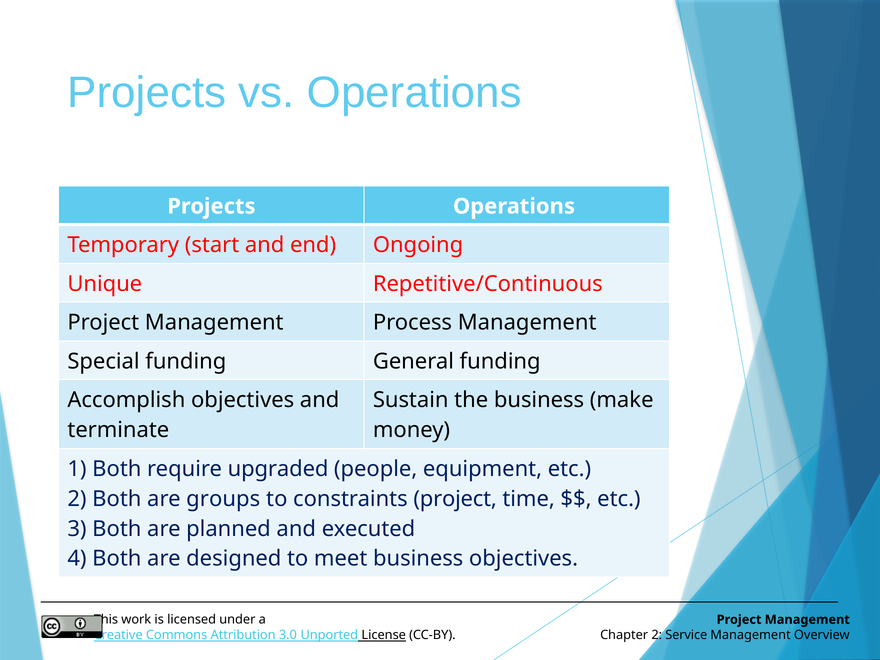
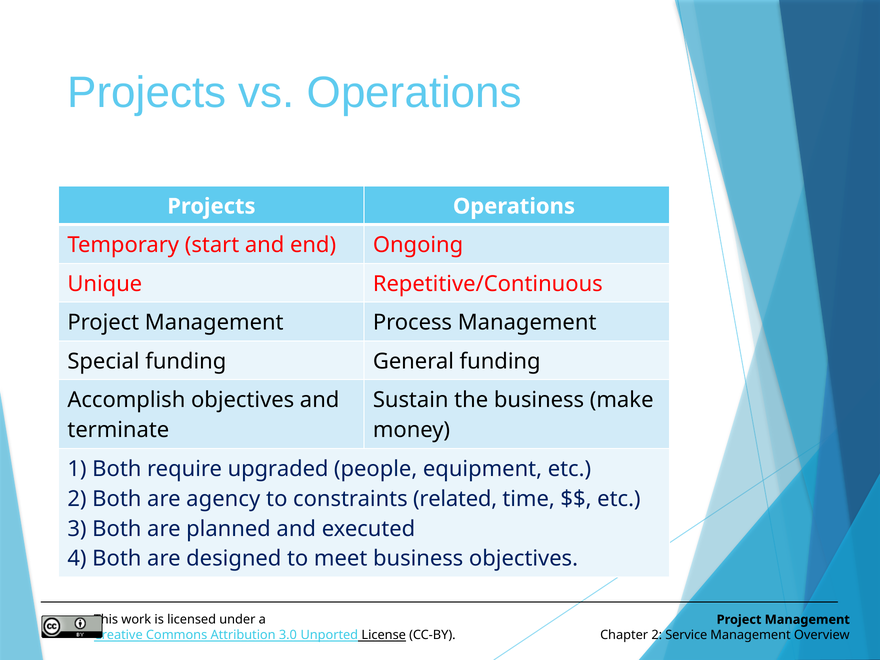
groups: groups -> agency (223, 499)
constraints project: project -> related (455, 499)
